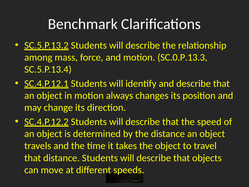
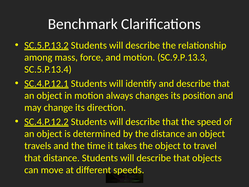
SC.0.P.13.3: SC.0.P.13.3 -> SC.9.P.13.3 (182, 57)
